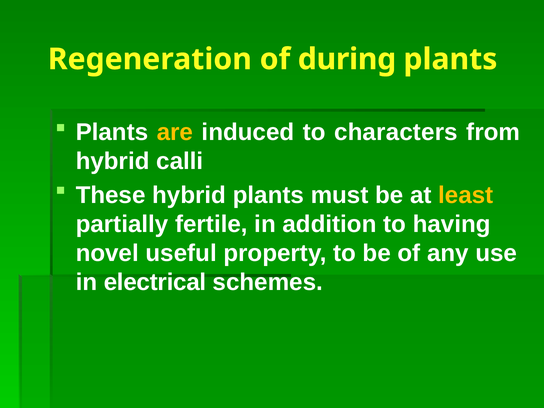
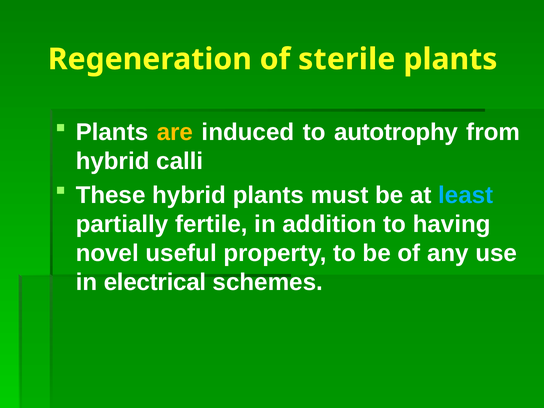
during: during -> sterile (347, 59)
characters: characters -> autotrophy (396, 132)
least colour: yellow -> light blue (466, 195)
